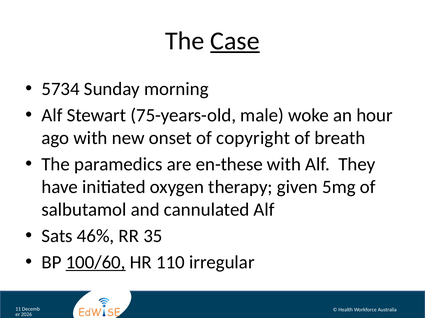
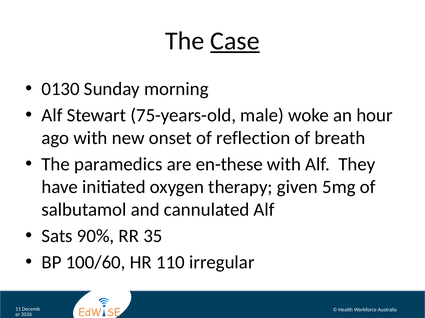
5734: 5734 -> 0130 (61, 89)
copyright: copyright -> reflection (253, 138)
46%: 46% -> 90% (96, 237)
100/60 underline: present -> none (96, 263)
